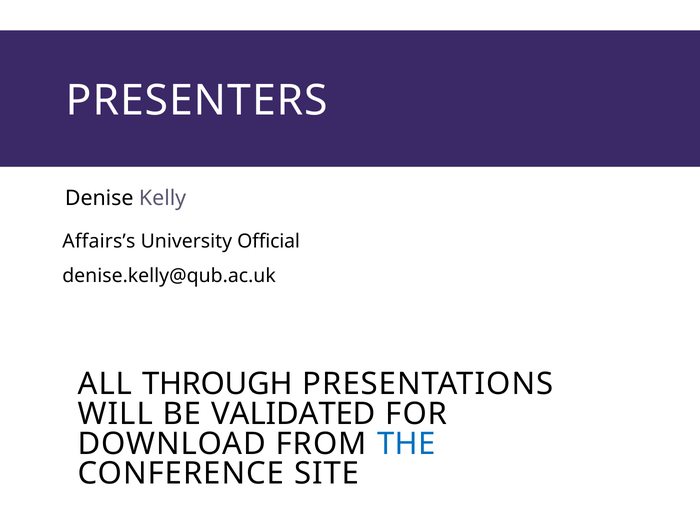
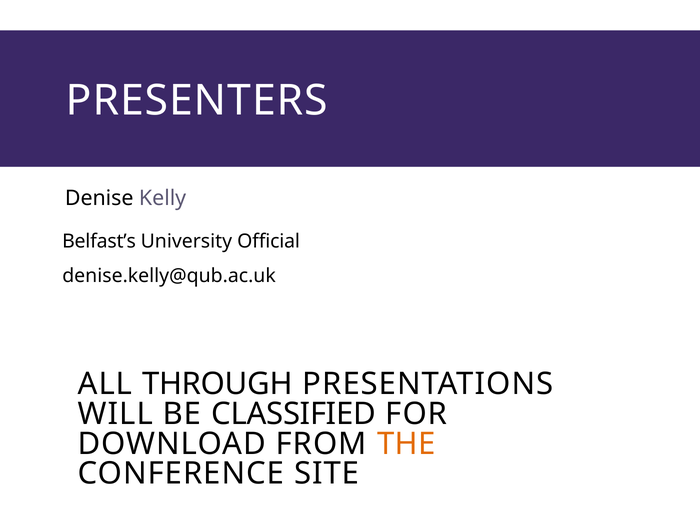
Affairs’s: Affairs’s -> Belfast’s (99, 241)
VALIDATED: VALIDATED -> CLASSIFIED (294, 414)
THE colour: blue -> orange (406, 444)
